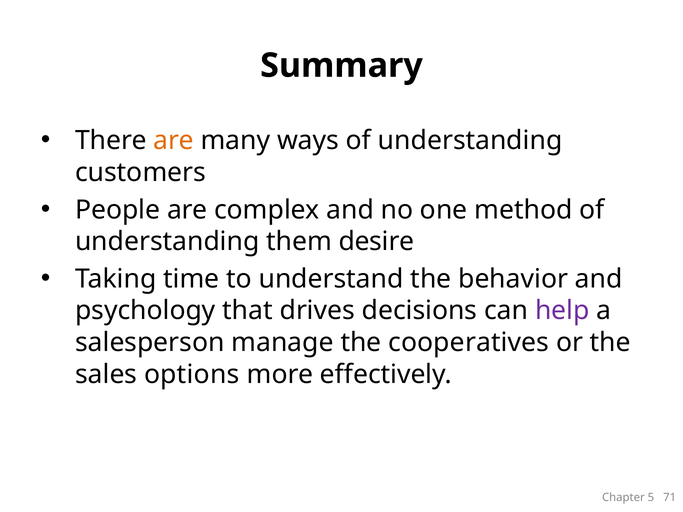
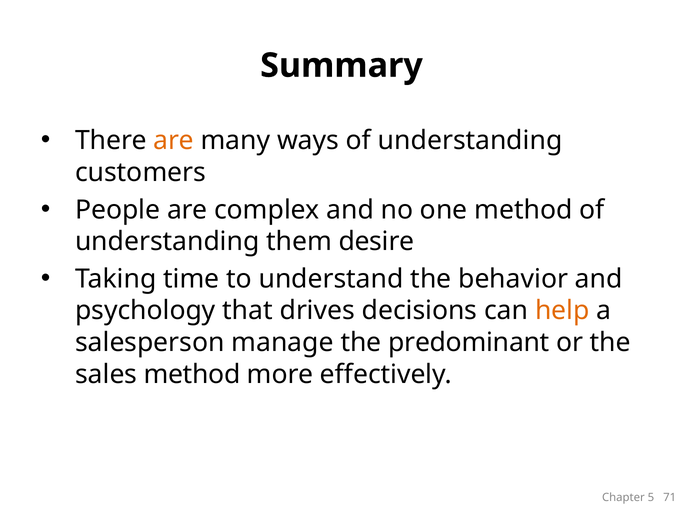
help colour: purple -> orange (562, 311)
cooperatives: cooperatives -> predominant (469, 343)
sales options: options -> method (192, 375)
